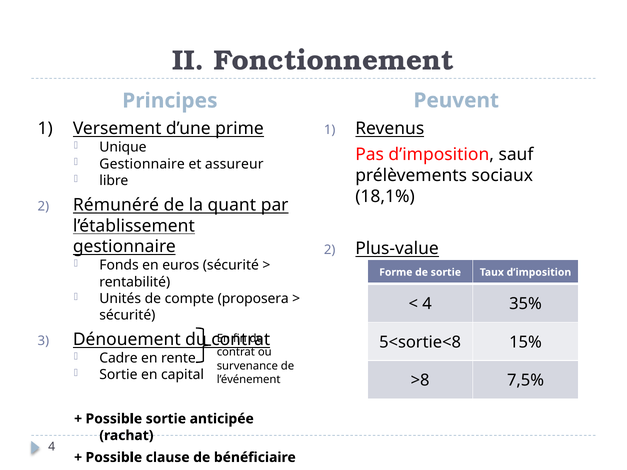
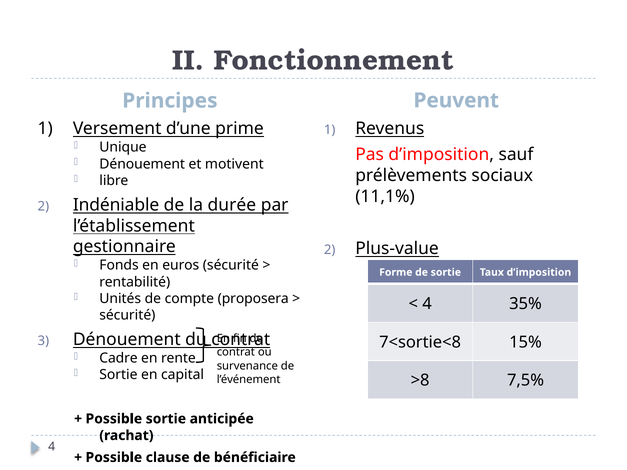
Gestionnaire: Gestionnaire -> Dénouement (142, 164)
assureur: assureur -> motivent (234, 164)
18,1%: 18,1% -> 11,1% (385, 196)
Rémunéré: Rémunéré -> Indéniable (116, 205)
quant: quant -> durée (232, 205)
5<sortie<8: 5<sortie<8 -> 7<sortie<8 (420, 342)
